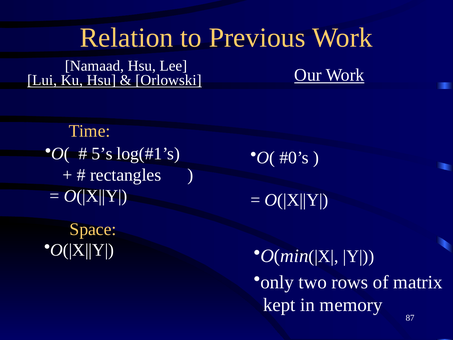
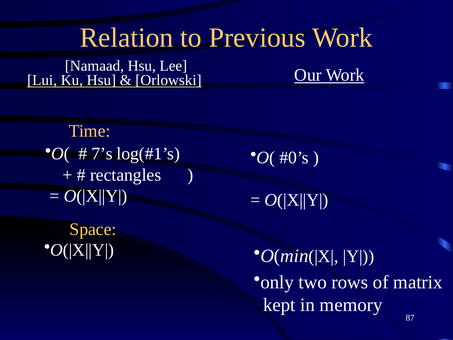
5’s: 5’s -> 7’s (102, 154)
